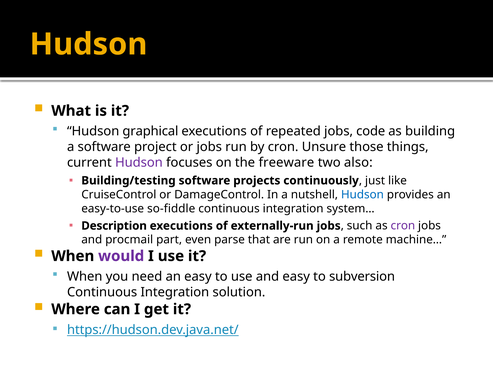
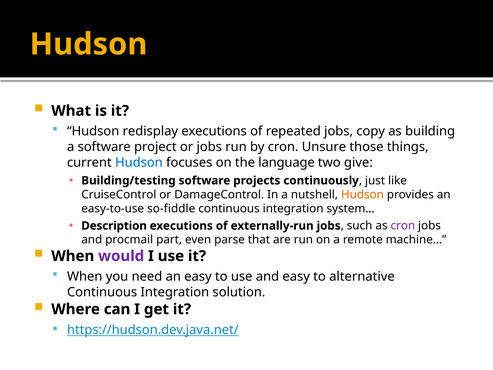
graphical: graphical -> redisplay (150, 131)
code: code -> copy (371, 131)
Hudson colour: purple -> blue (139, 162)
freeware: freeware -> language (287, 162)
also: also -> give (358, 162)
Hudson colour: blue -> orange (362, 194)
subversion: subversion -> alternative (362, 276)
